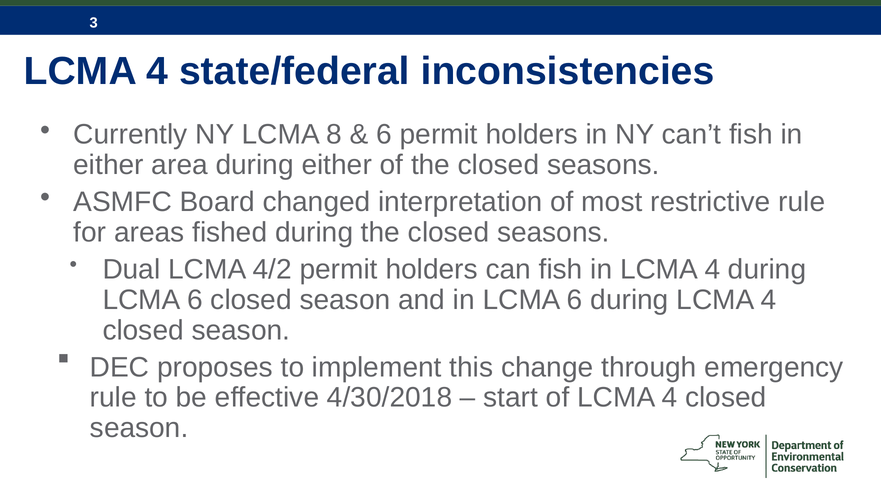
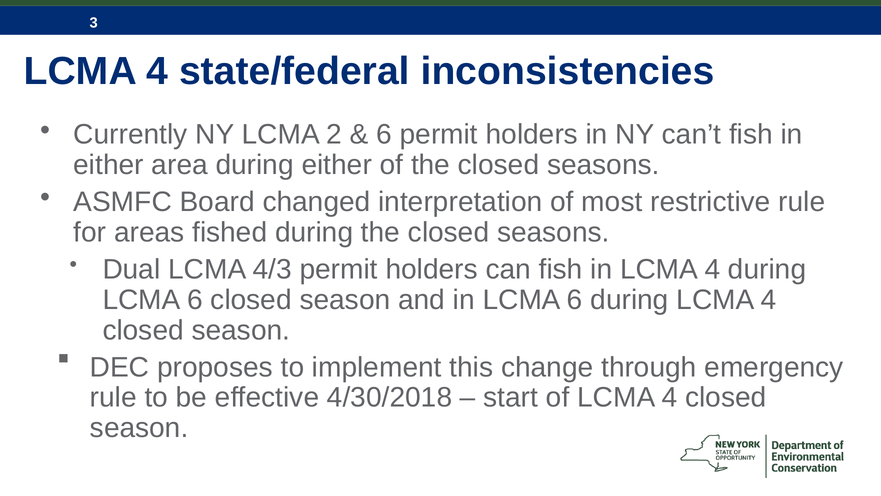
8: 8 -> 2 (334, 134)
4/2: 4/2 -> 4/3 (272, 269)
